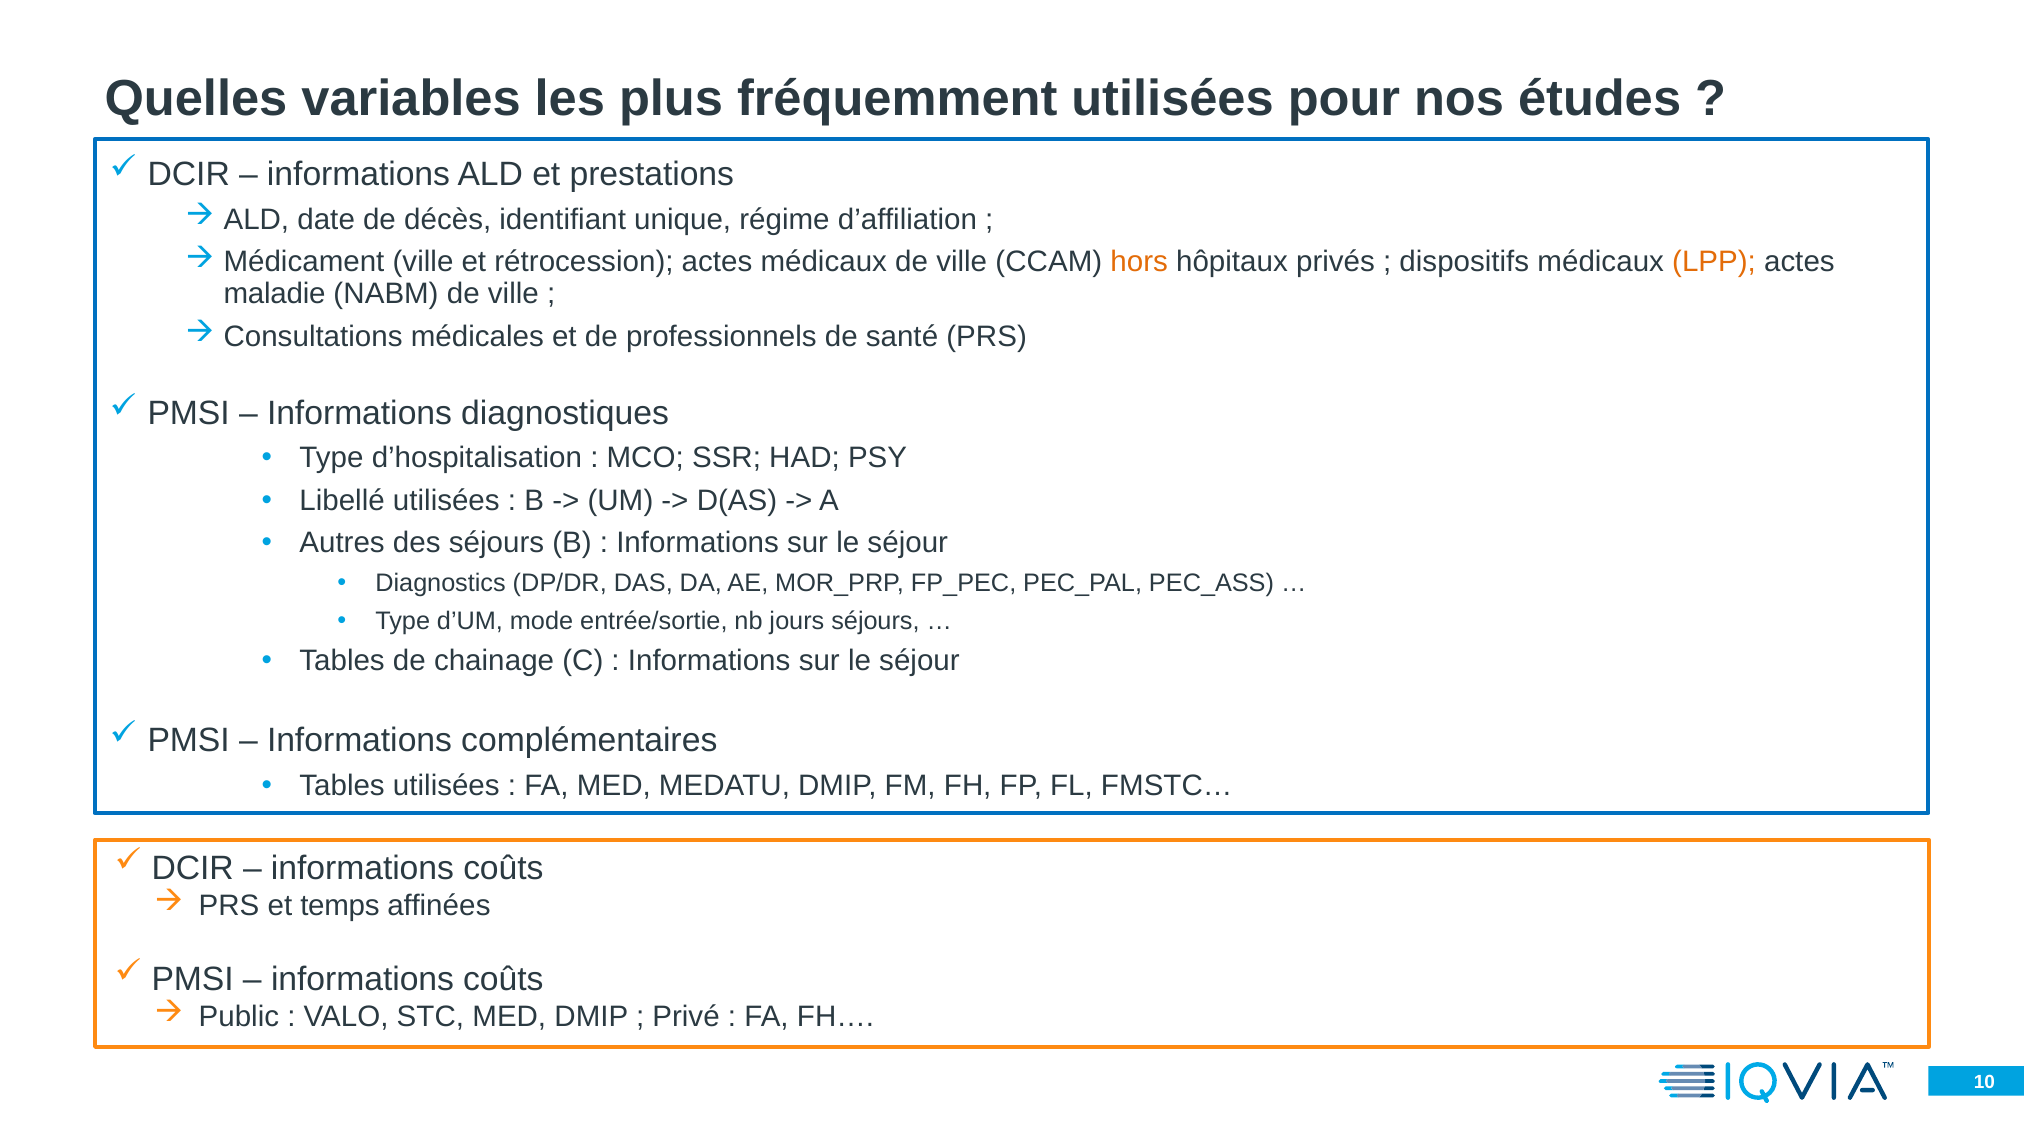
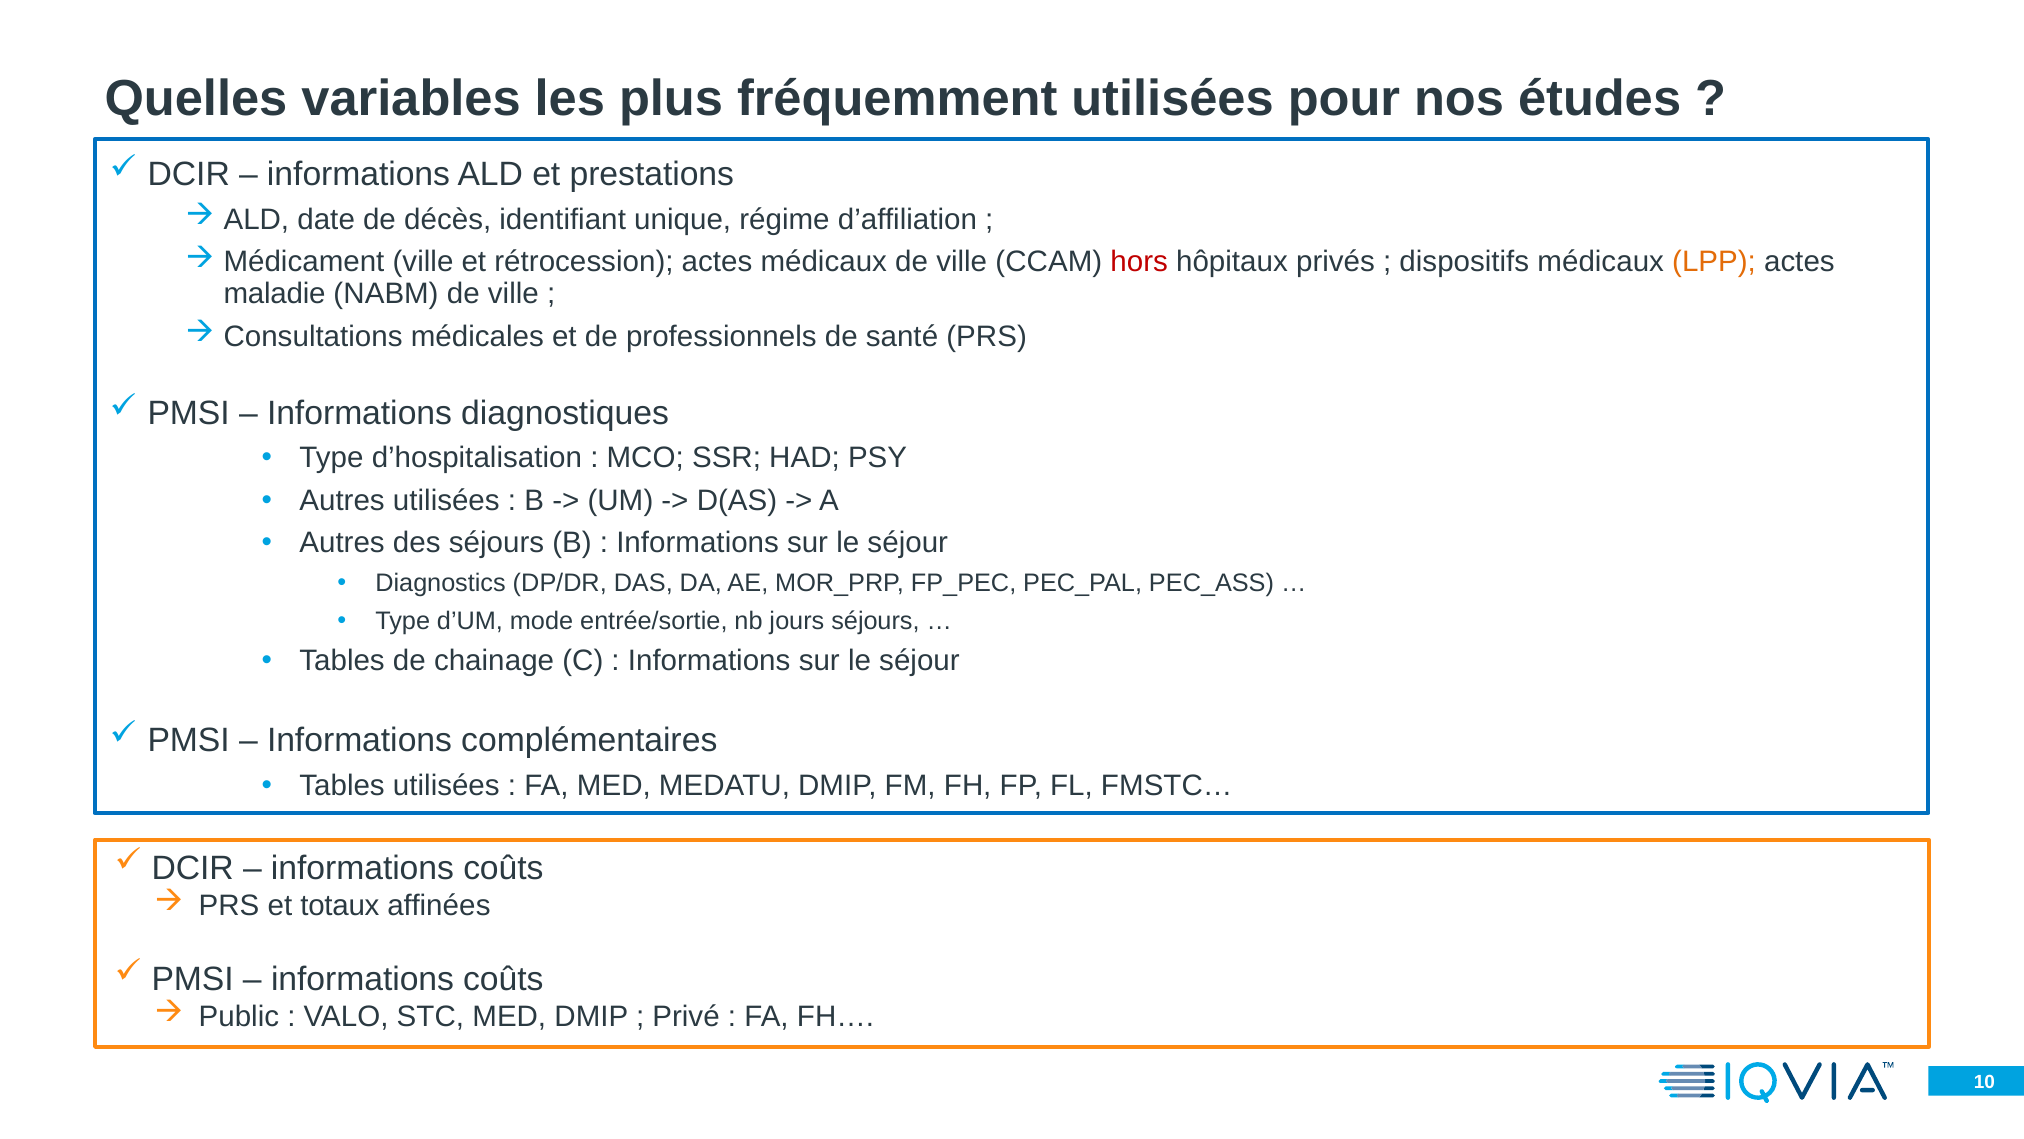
hors colour: orange -> red (1139, 262)
Libellé: Libellé -> Autres (342, 500)
temps: temps -> totaux (340, 905)
